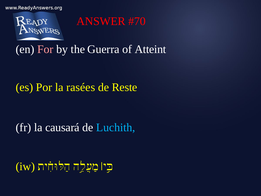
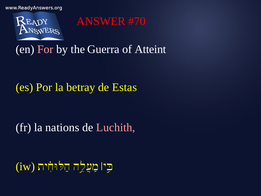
rasées: rasées -> betray (81, 87)
Reste: Reste -> Estas (124, 87)
causará: causará -> nations (62, 127)
Luchith colour: light blue -> pink (116, 127)
